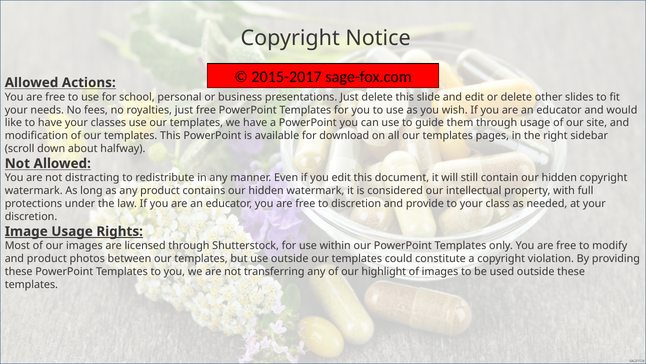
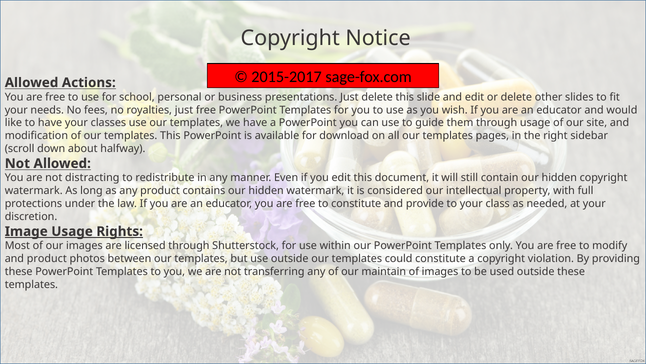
to discretion: discretion -> constitute (356, 203)
highlight: highlight -> maintain (384, 271)
